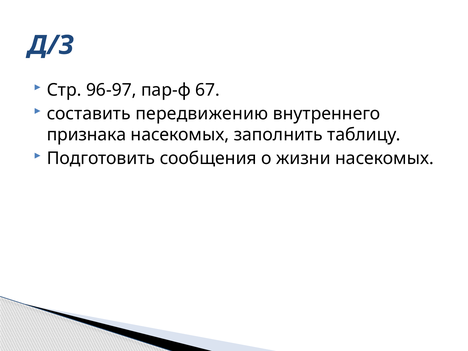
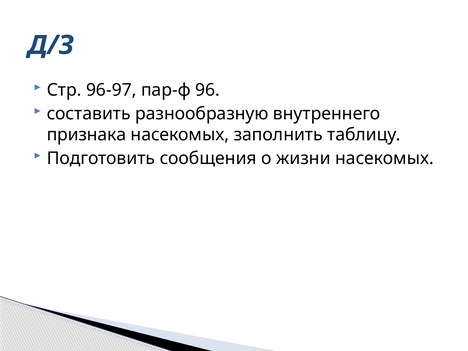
67: 67 -> 96 (208, 90)
передвижению: передвижению -> разнообразную (202, 114)
